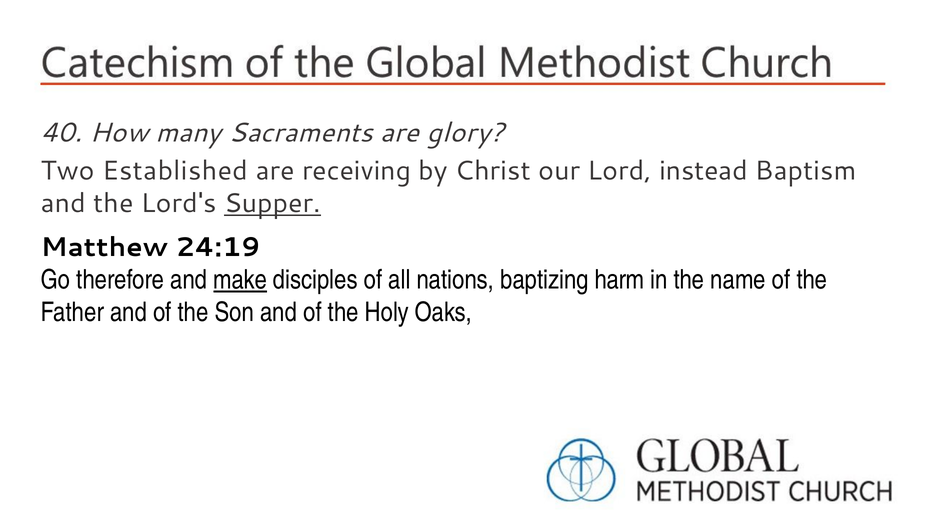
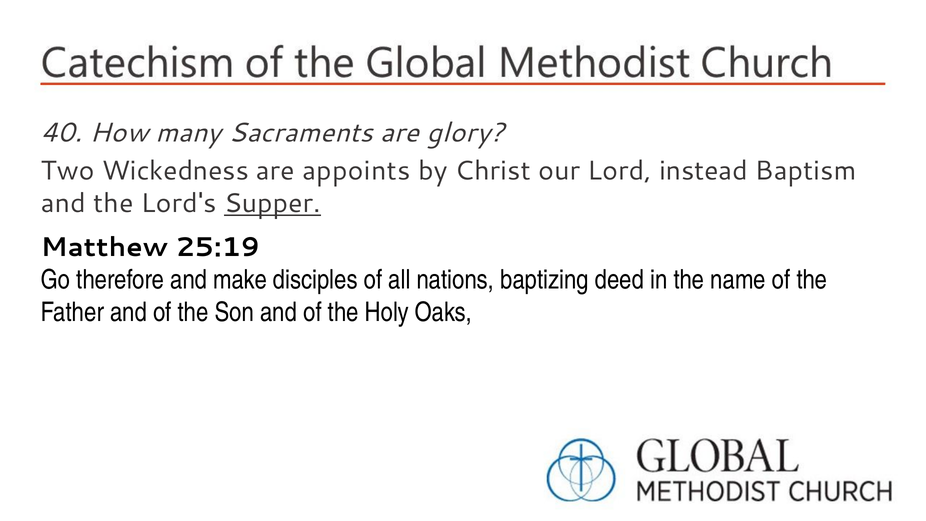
Established: Established -> Wickedness (175, 171)
receiving: receiving -> appoints (356, 171)
24:19: 24:19 -> 25:19 (218, 247)
make underline: present -> none (240, 280)
harm: harm -> deed (619, 280)
